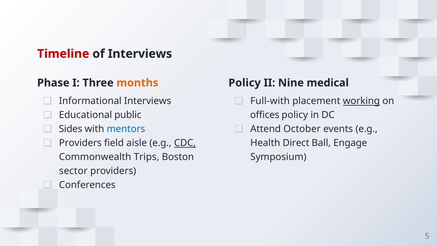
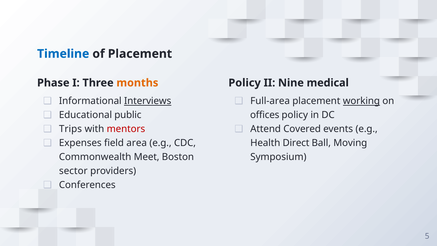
Timeline colour: red -> blue (63, 54)
of Interviews: Interviews -> Placement (140, 54)
Interviews underline: none -> present (148, 101)
Full-with: Full-with -> Full-area (270, 101)
Sides: Sides -> Trips (70, 129)
mentors colour: blue -> red (126, 129)
October: October -> Covered (302, 129)
Providers: Providers -> Expenses (80, 143)
aisle: aisle -> area (137, 143)
CDC underline: present -> none (185, 143)
Engage: Engage -> Moving (350, 143)
Trips: Trips -> Meet (147, 157)
